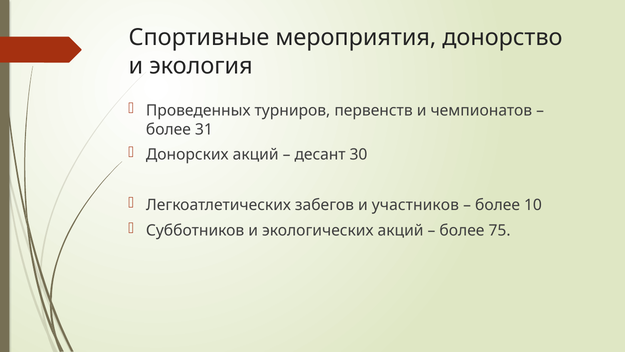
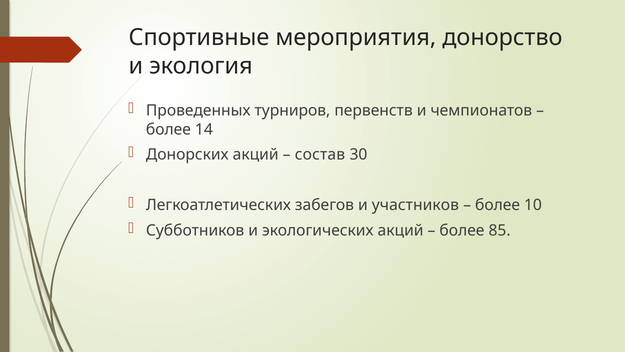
31: 31 -> 14 (204, 129)
десант: десант -> состав (320, 154)
75: 75 -> 85 (500, 230)
